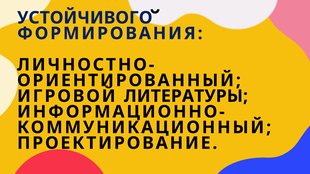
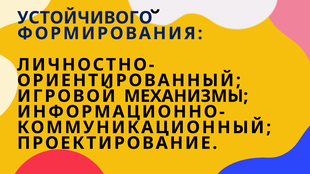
ЛИТЕРАТУРЫ: ЛИТЕРАТУРЫ -> МЕХАНИЗМЫ (186, 96)
